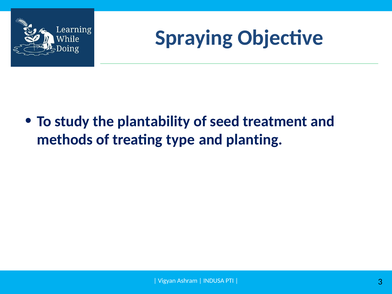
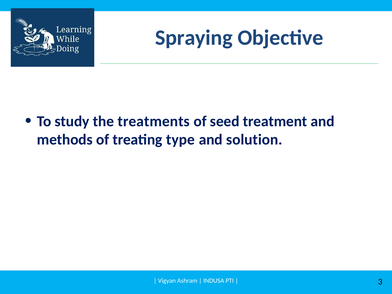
plantability: plantability -> treatments (154, 121)
planting: planting -> solution (254, 140)
